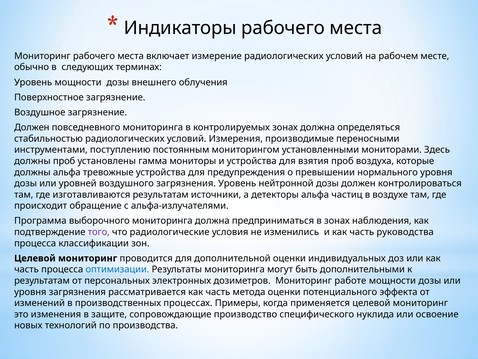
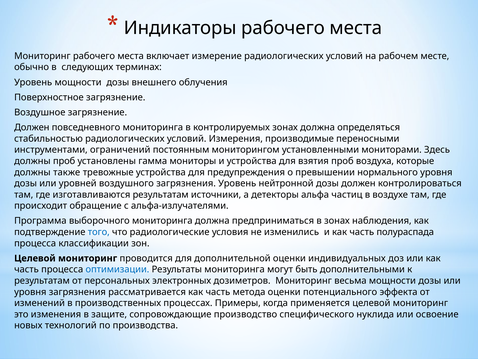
поступлению: поступлению -> ограничений (120, 150)
должны альфа: альфа -> также (67, 172)
того colour: purple -> blue (99, 232)
руководства: руководства -> полураспада (405, 232)
работе: работе -> весьма (350, 280)
